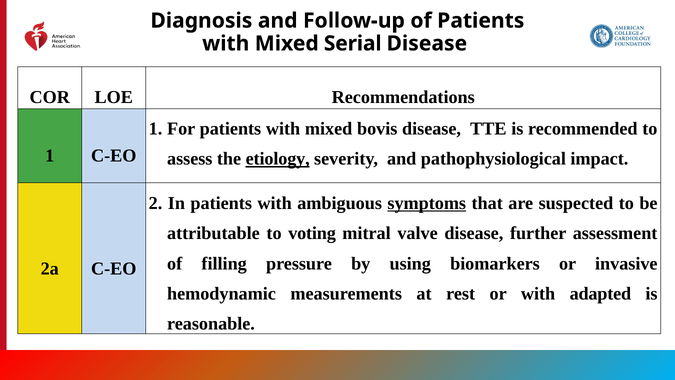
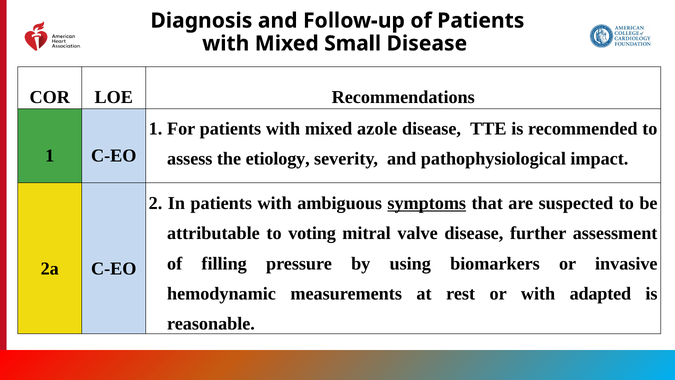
Serial: Serial -> Small (353, 43)
bovis: bovis -> azole (377, 129)
etiology underline: present -> none (278, 159)
